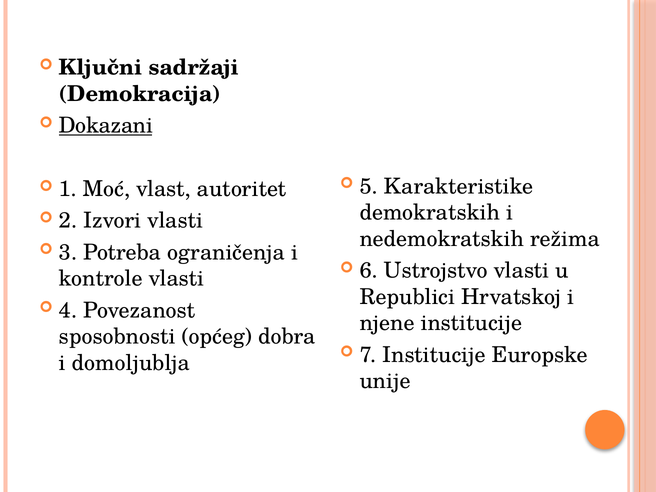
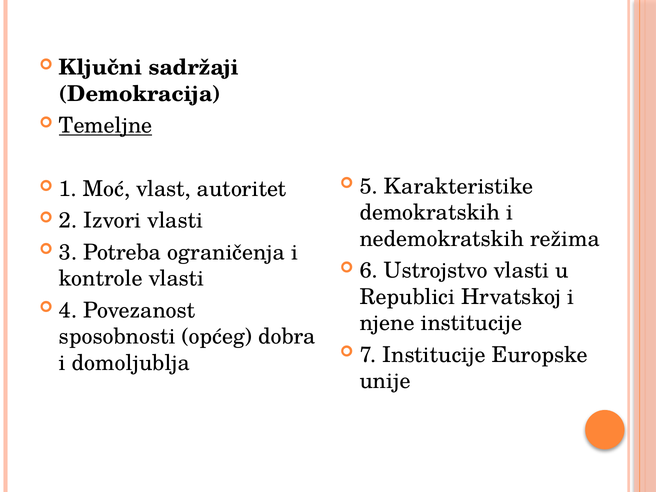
Dokazani: Dokazani -> Temeljne (106, 126)
